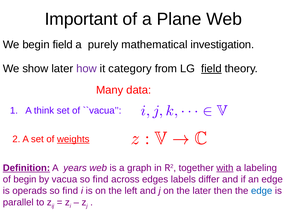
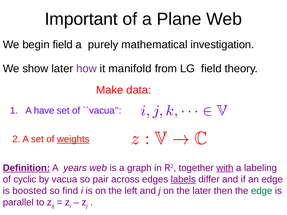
category: category -> manifold (130, 69)
field underline: present -> none (211, 69)
Many: Many -> Make (110, 90)
think: think -> have (44, 111)
of begin: begin -> cyclic (25, 180)
vacua so find: find -> pair (101, 180)
labels underline: none -> present (183, 180)
operads: operads -> boosted (30, 191)
edge colour: blue -> green (262, 191)
